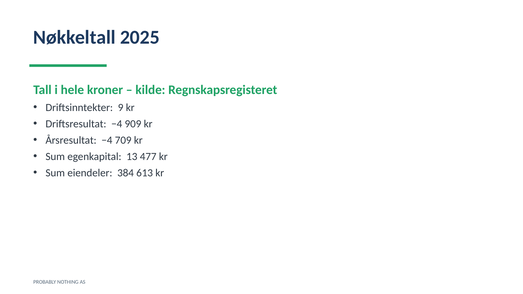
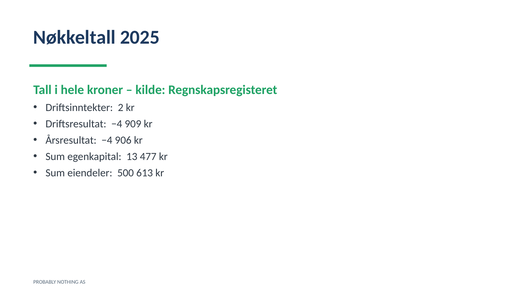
9: 9 -> 2 (121, 108)
709: 709 -> 906 (123, 140)
384: 384 -> 500 (126, 173)
